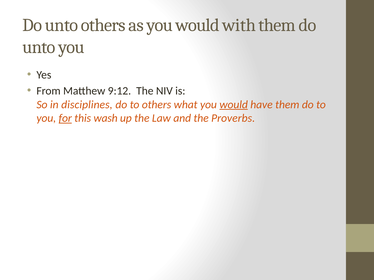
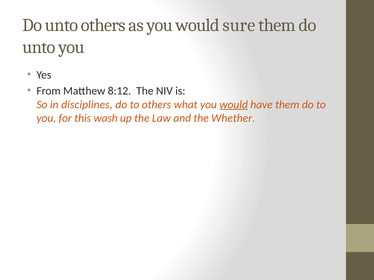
with: with -> sure (239, 25)
9:12: 9:12 -> 8:12 (119, 91)
for underline: present -> none (65, 118)
Proverbs: Proverbs -> Whether (233, 118)
